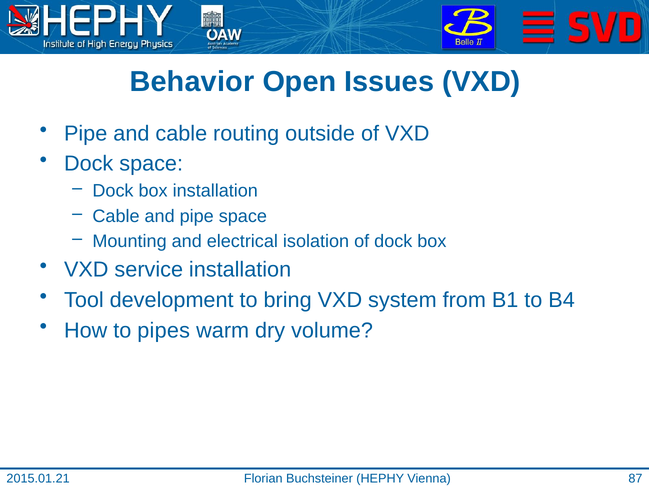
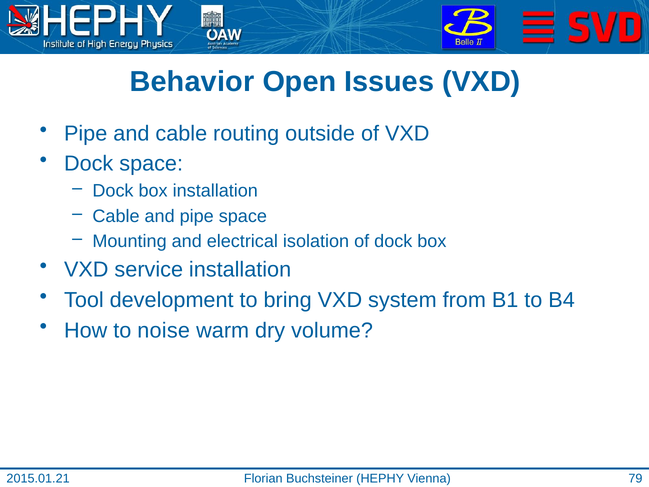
pipes: pipes -> noise (164, 330)
87: 87 -> 79 (635, 478)
